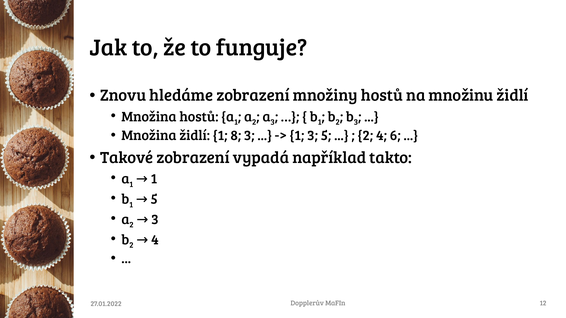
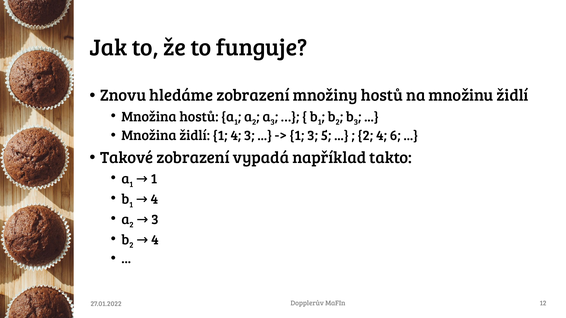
židlí 1 8: 8 -> 4 (236, 135)
5: 5 -> 4 (154, 199)
